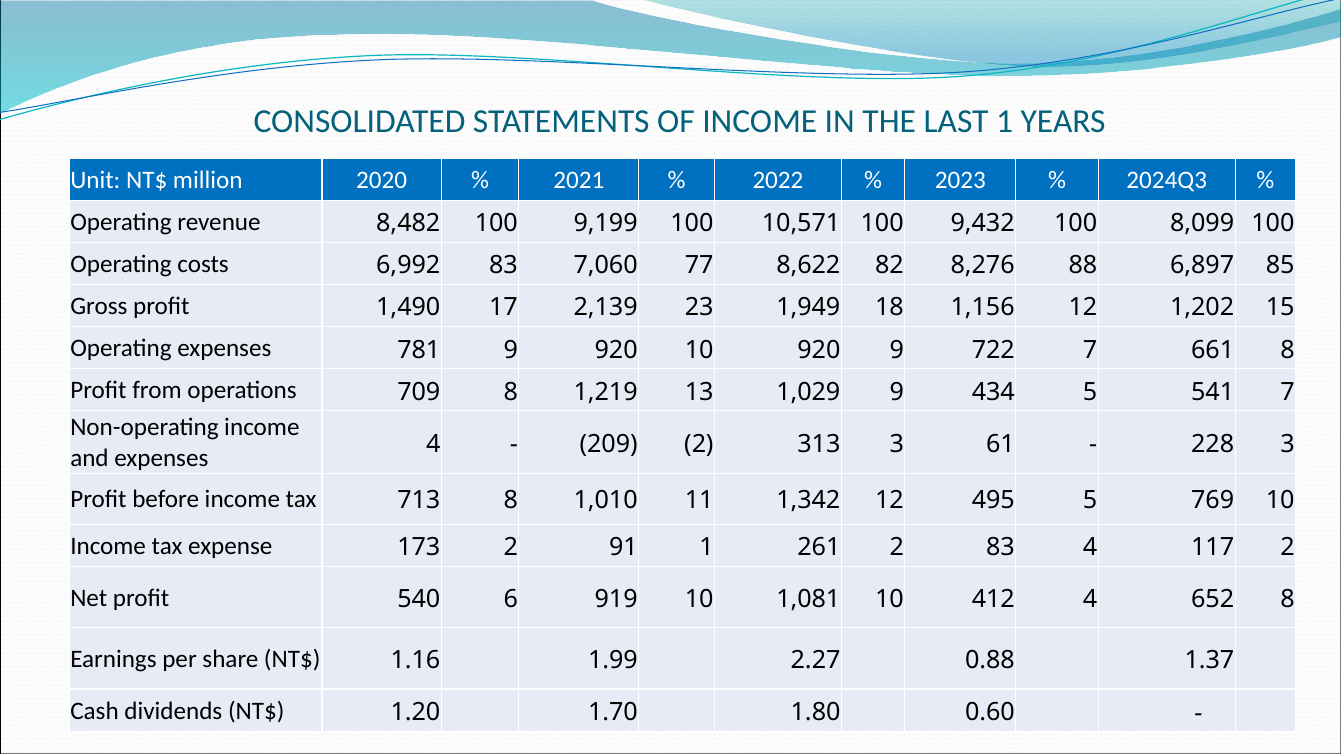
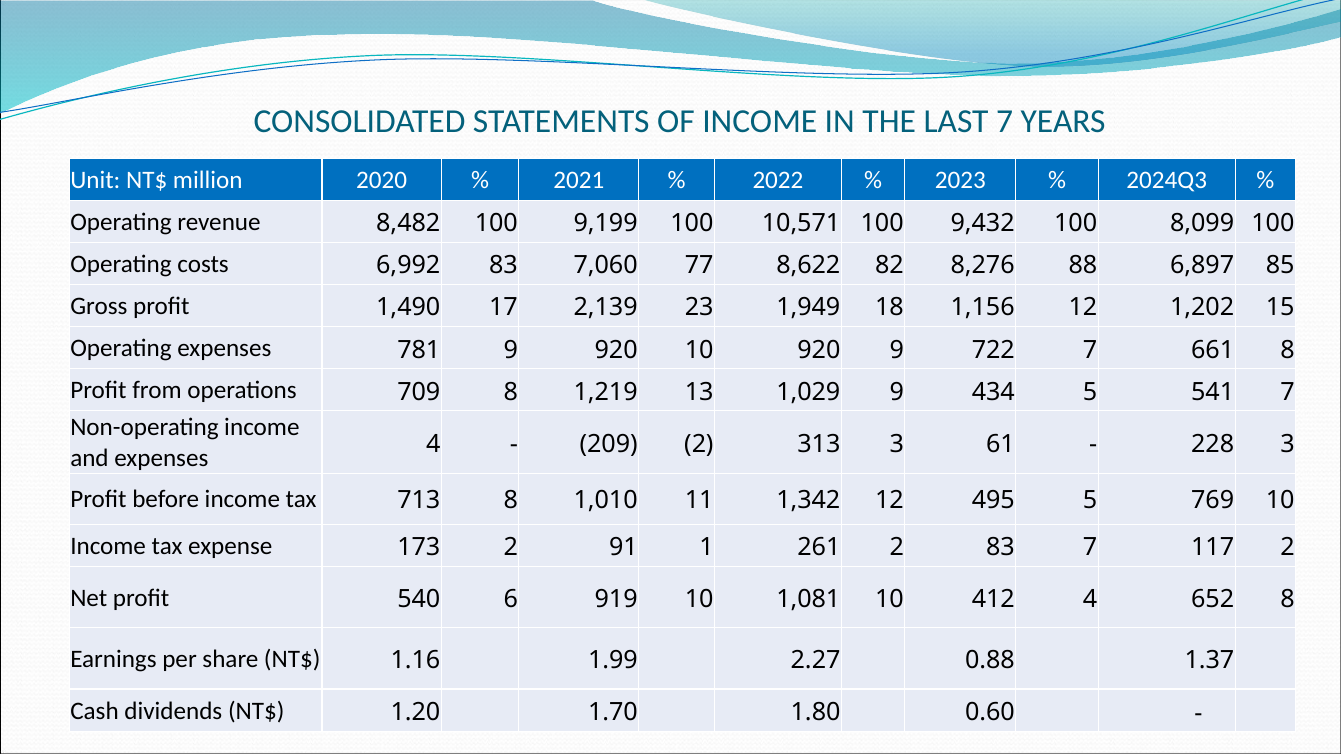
LAST 1: 1 -> 7 (1005, 121)
83 4: 4 -> 7 (1090, 547)
